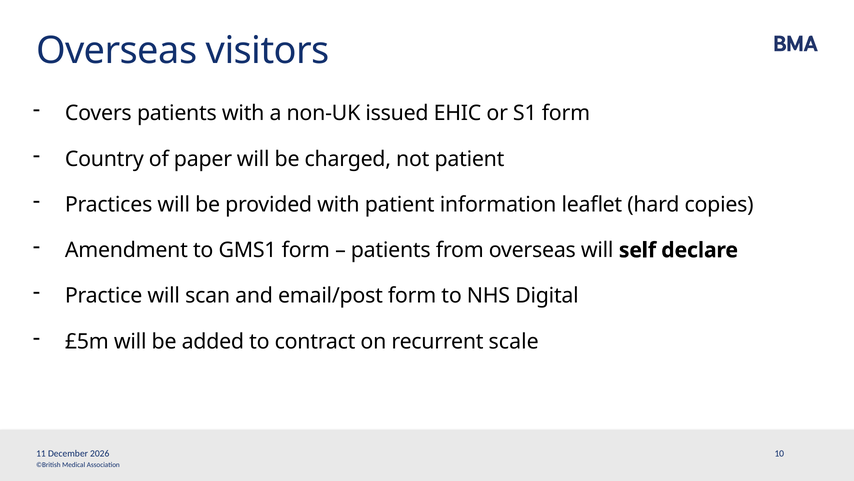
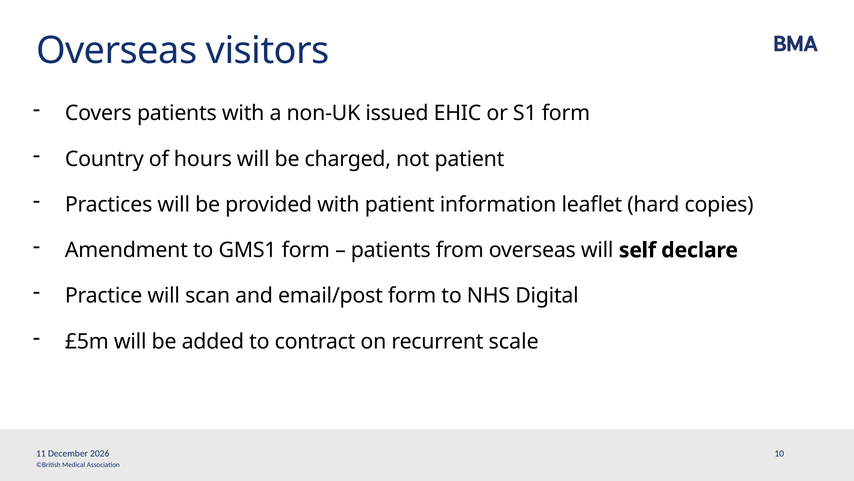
paper: paper -> hours (203, 159)
